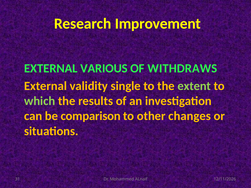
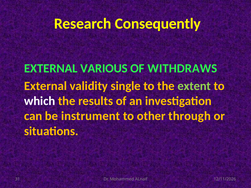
Improvement: Improvement -> Consequently (158, 24)
which colour: light green -> white (40, 101)
comparison: comparison -> instrument (91, 116)
changes: changes -> through (190, 116)
